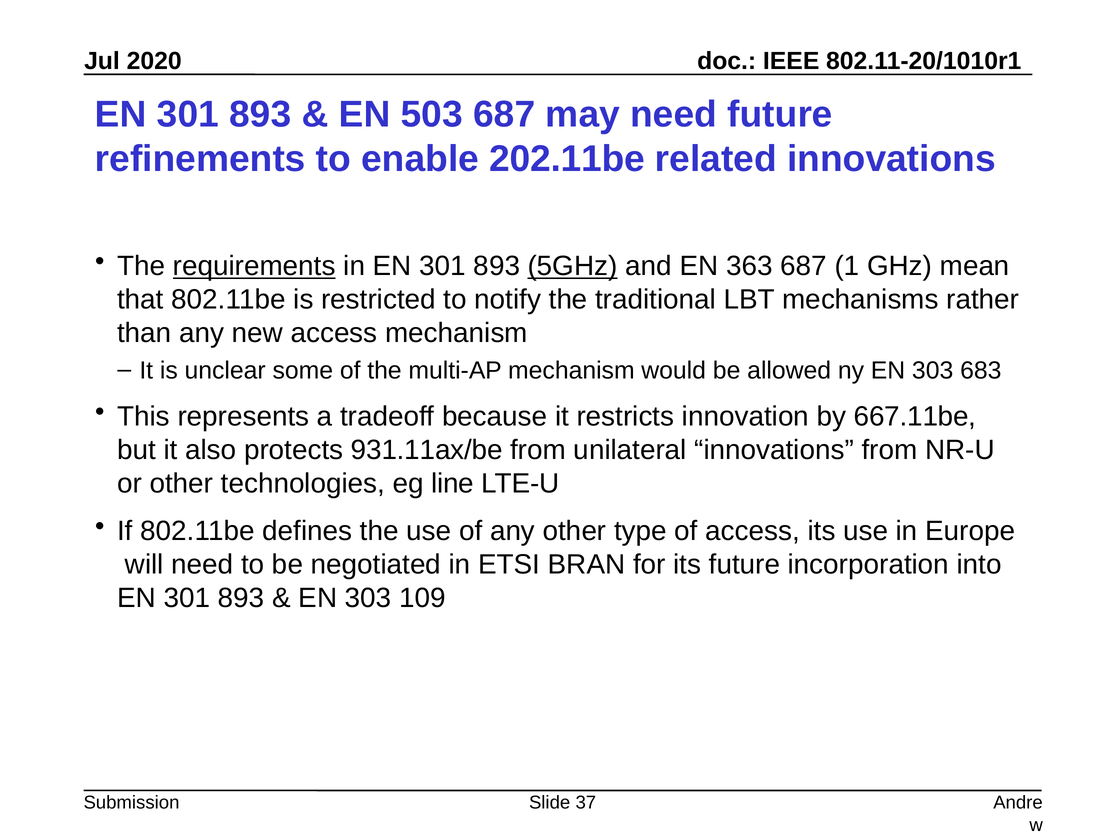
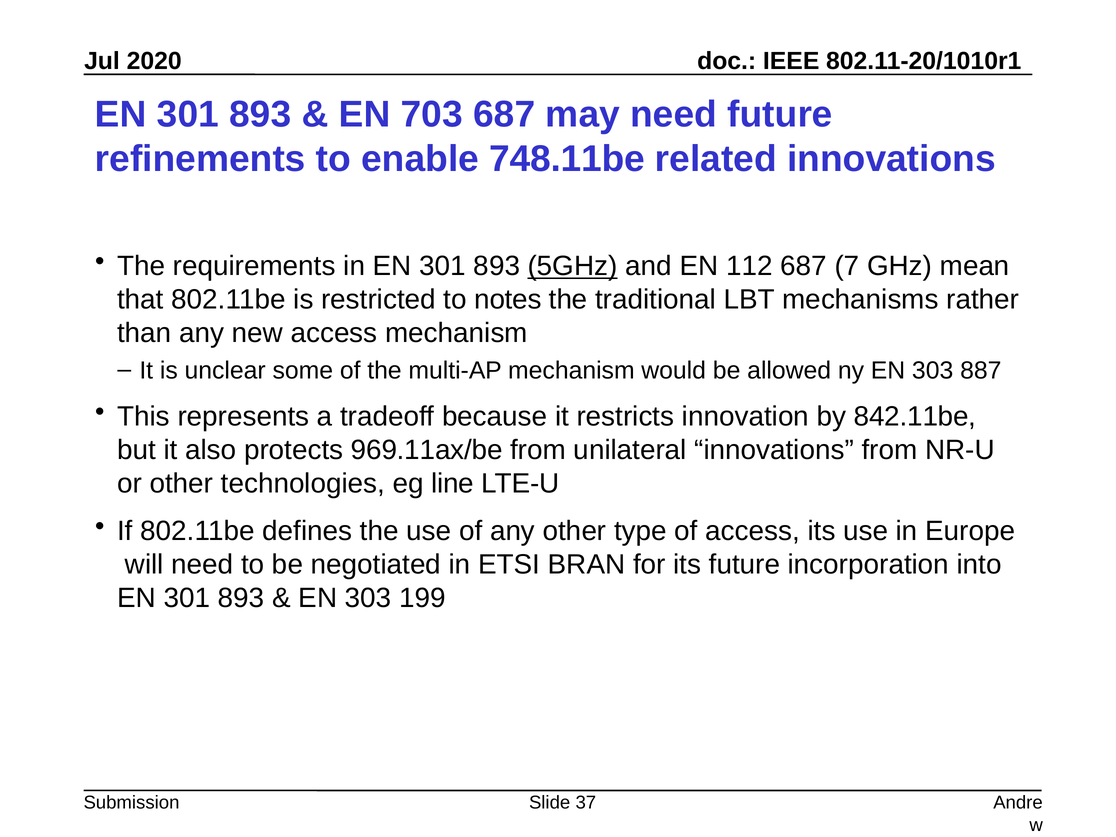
503: 503 -> 703 (432, 114)
202.11be: 202.11be -> 748.11be (567, 159)
requirements underline: present -> none (254, 266)
363: 363 -> 112 (749, 266)
1: 1 -> 7 (847, 266)
notify: notify -> notes (508, 300)
683: 683 -> 887 (981, 371)
667.11be: 667.11be -> 842.11be (915, 416)
931.11ax/be: 931.11ax/be -> 969.11ax/be (427, 450)
109: 109 -> 199 (422, 598)
